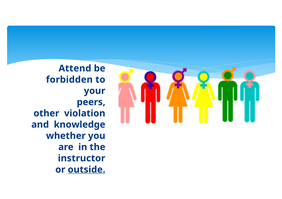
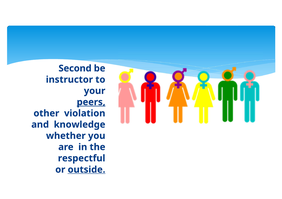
Attend: Attend -> Second (75, 69)
forbidden: forbidden -> instructor (69, 80)
peers underline: none -> present (91, 102)
instructor: instructor -> respectful (82, 159)
